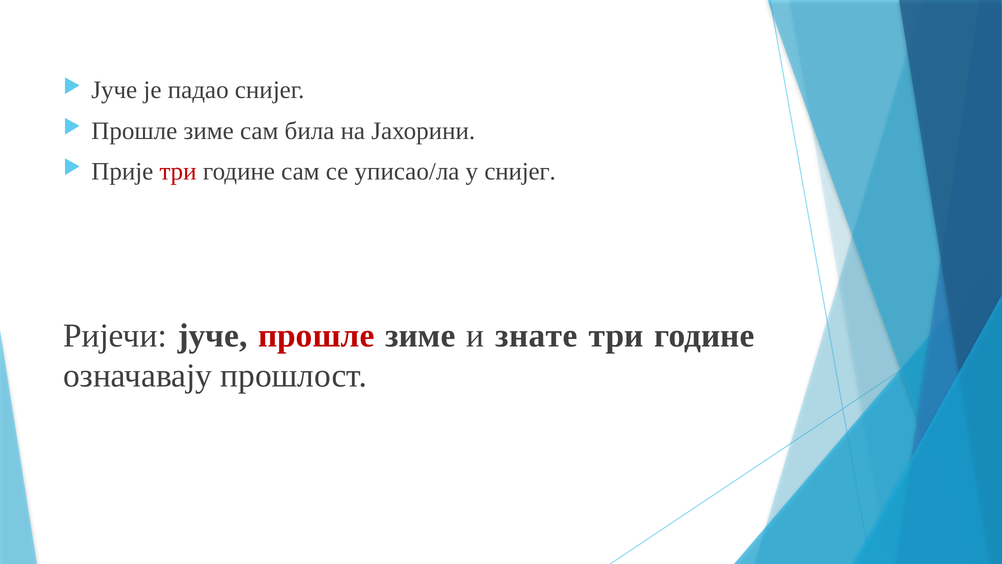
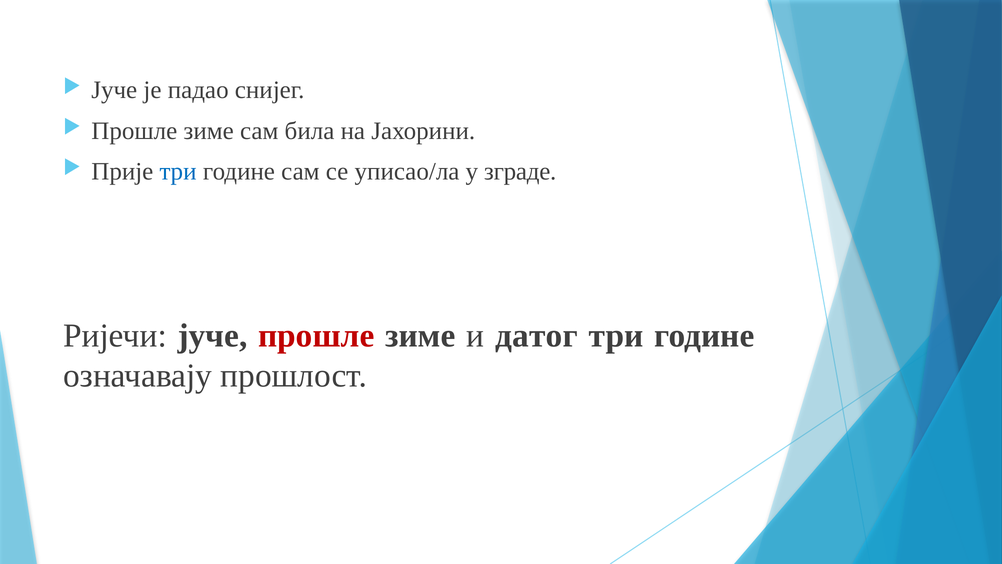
три colour: red -> blue (178, 171)
у снијег: снијег -> зграде (520, 171)
знате: знате -> датог (537, 336)
